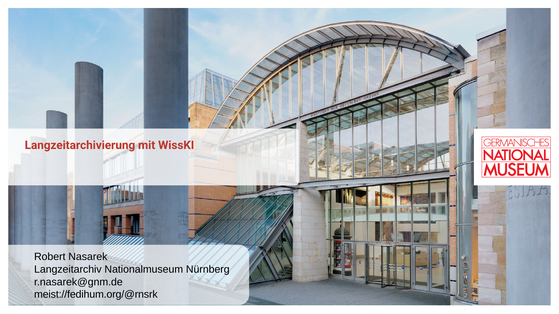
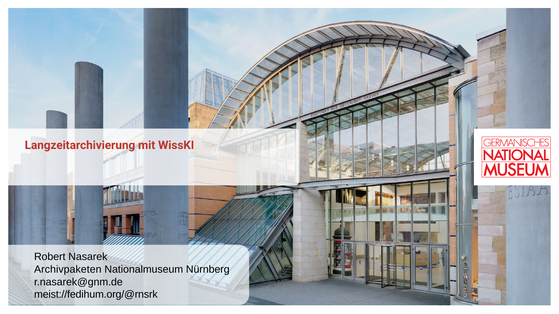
Langzeitarchiv: Langzeitarchiv -> Archivpaketen (68, 270)
